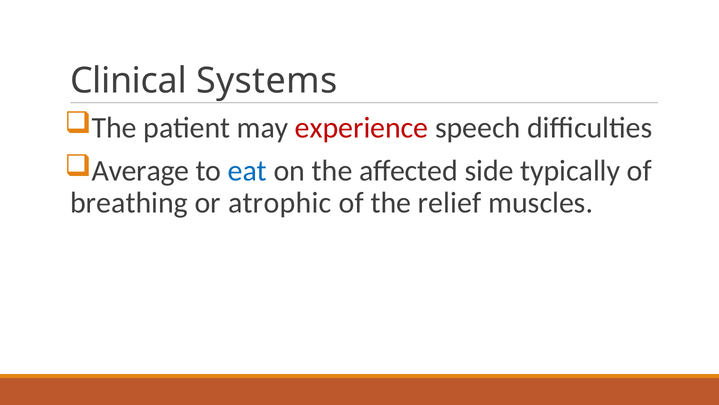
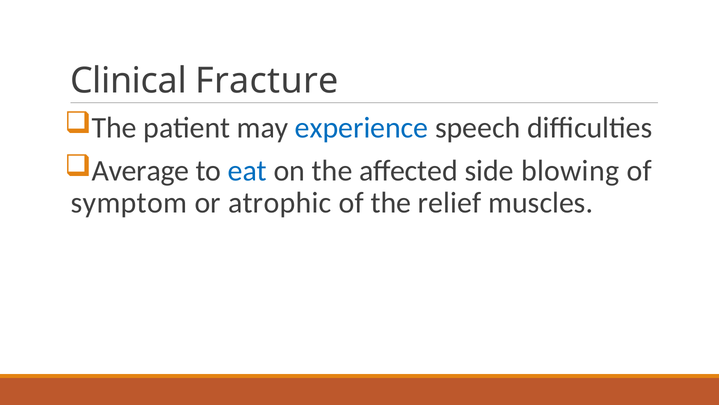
Systems: Systems -> Fracture (267, 81)
experience colour: red -> blue (362, 128)
typically: typically -> blowing (570, 170)
breathing: breathing -> symptom (129, 203)
